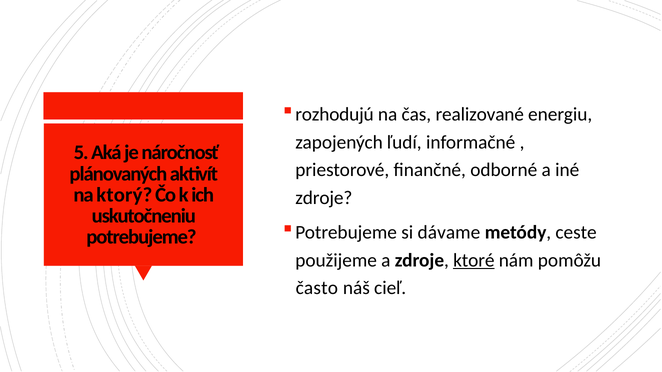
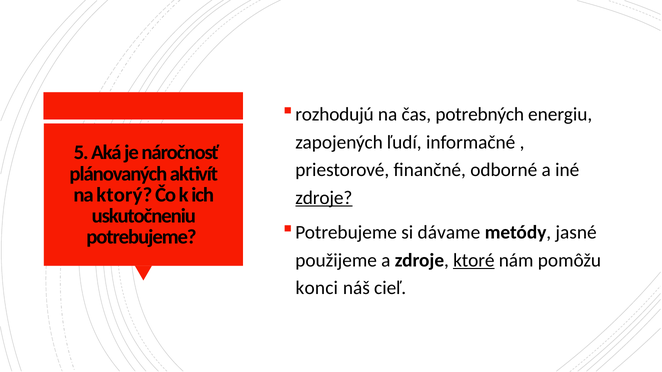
realizované: realizované -> potrebných (480, 115)
zdroje underline: none -> present (324, 198)
ceste: ceste -> jasné (576, 233)
často: často -> konci (317, 288)
